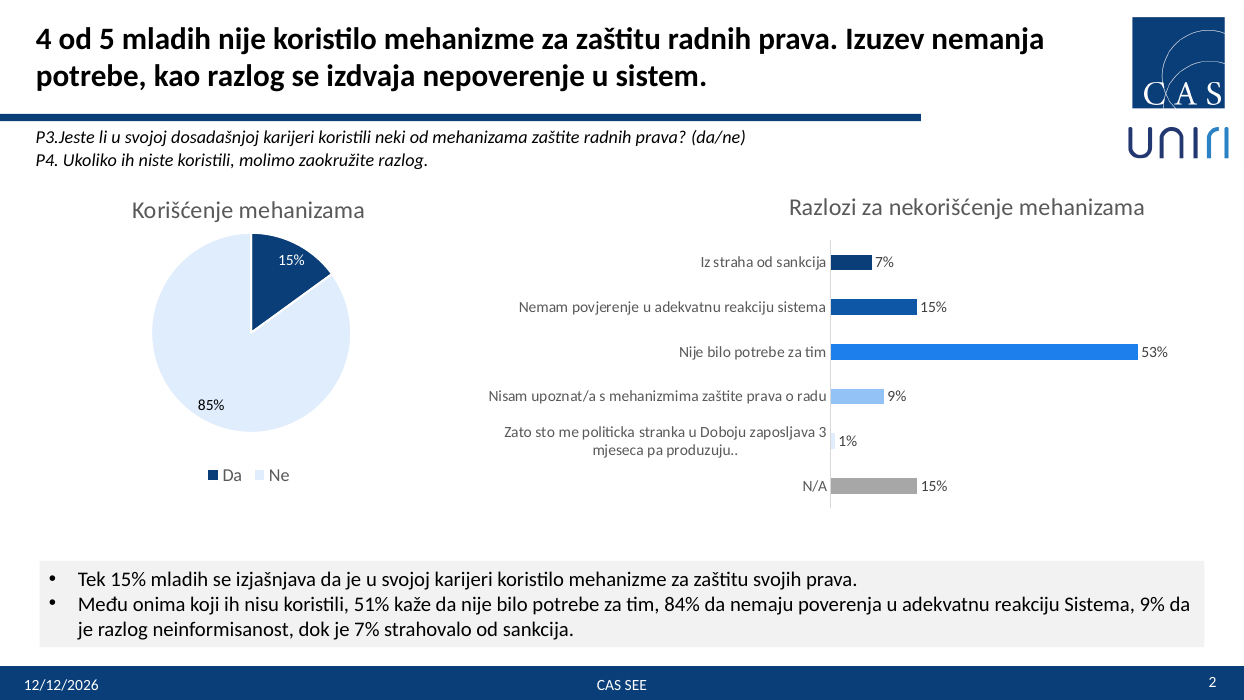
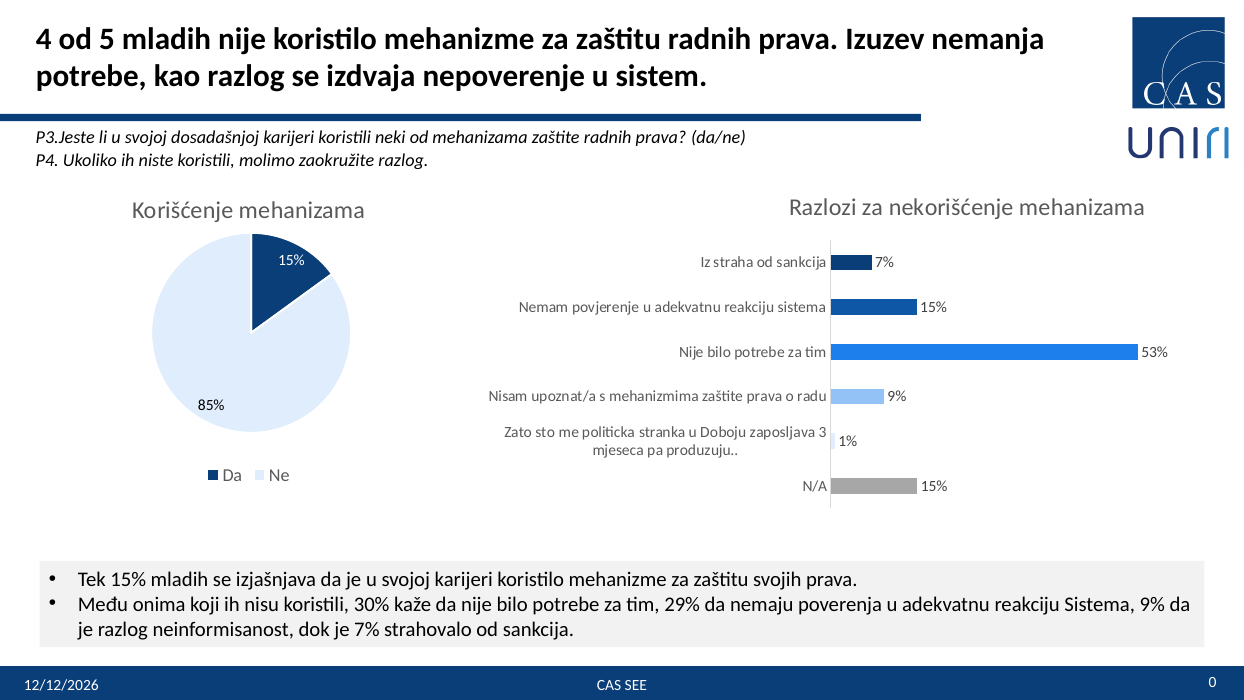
51%: 51% -> 30% (372, 604)
84%: 84% -> 29% (682, 604)
2: 2 -> 0 (1213, 682)
